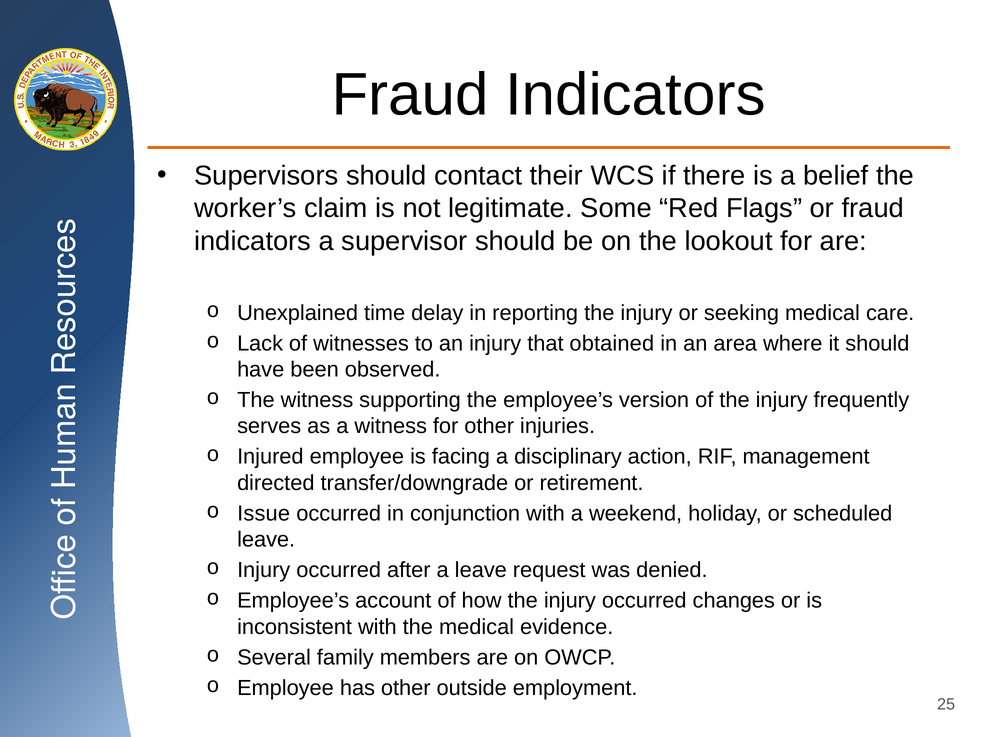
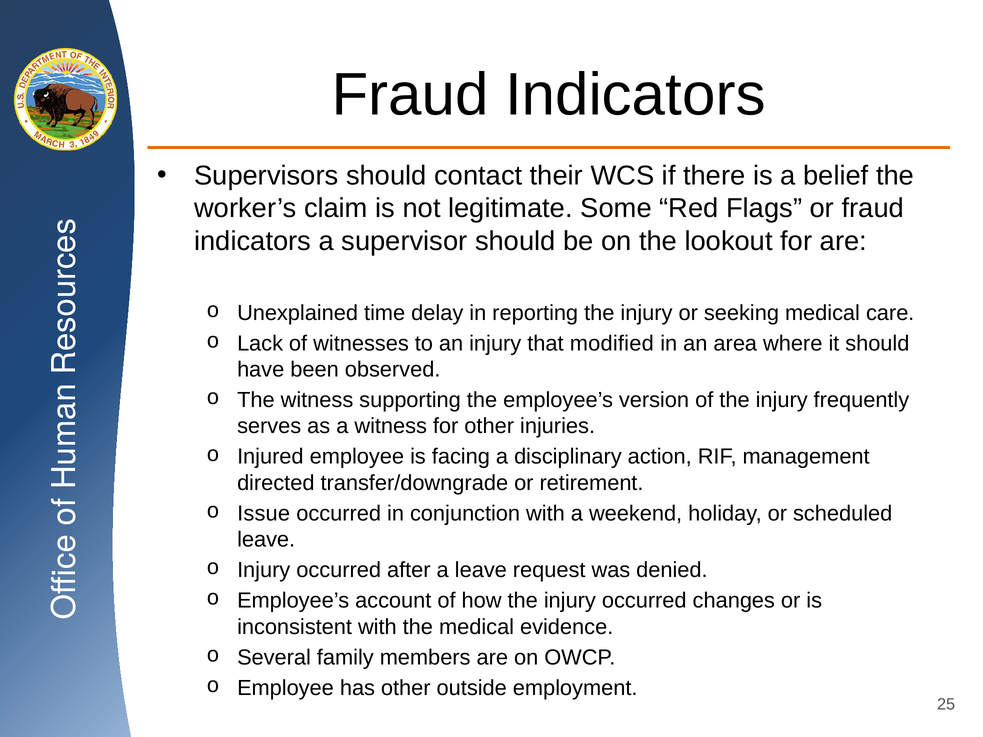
obtained: obtained -> modified (612, 344)
